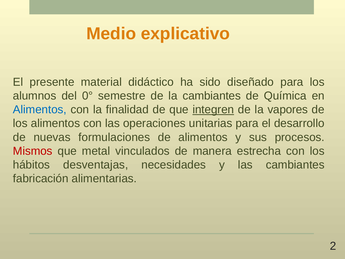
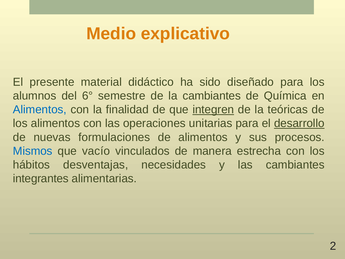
0°: 0° -> 6° (88, 96)
vapores: vapores -> teóricas (288, 109)
desarrollo underline: none -> present (299, 123)
Mismos colour: red -> blue (33, 151)
metal: metal -> vacío (96, 151)
fabricación: fabricación -> integrantes (41, 178)
